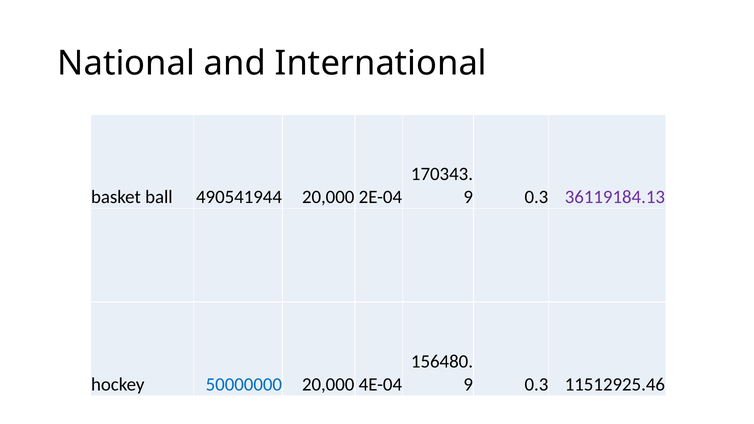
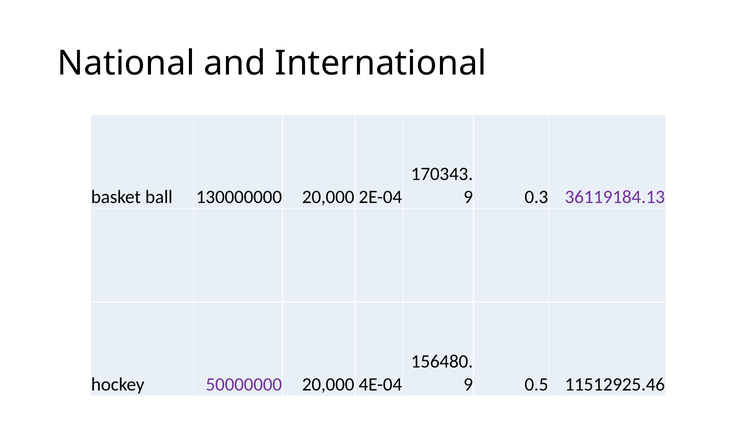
490541944: 490541944 -> 130000000 (239, 197)
50000000 colour: blue -> purple (244, 385)
0.3: 0.3 -> 0.5 (536, 385)
